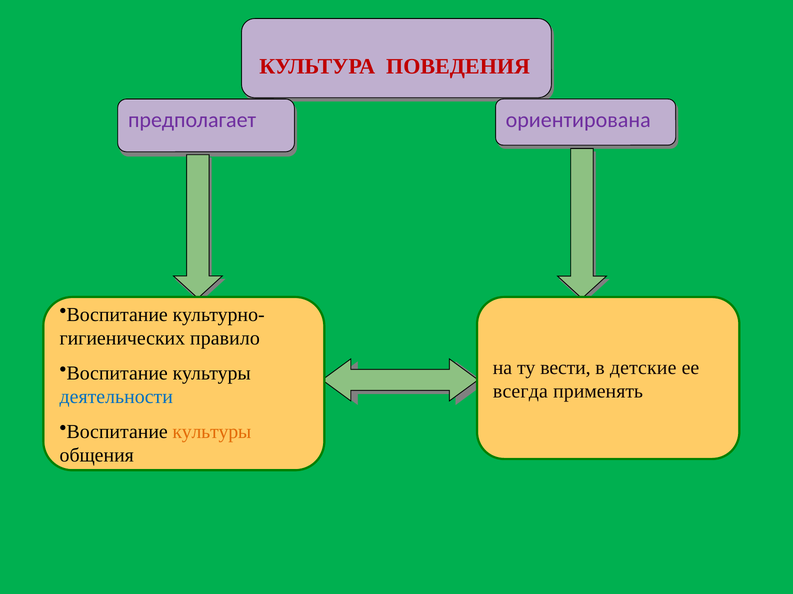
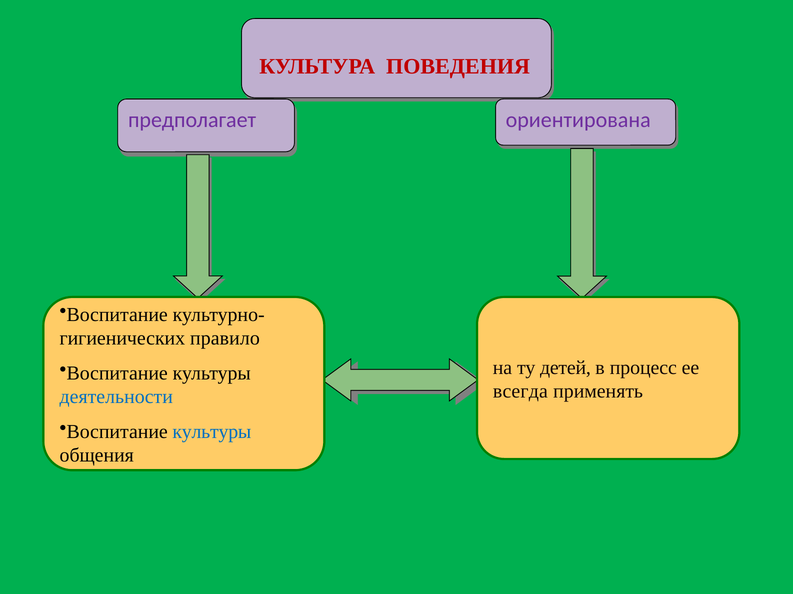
вести: вести -> детей (565, 368)
детские: детские -> процесс (643, 368)
культуры colour: orange -> blue (212, 432)
